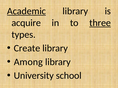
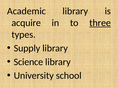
Academic underline: present -> none (26, 11)
Create: Create -> Supply (27, 48)
Among: Among -> Science (28, 62)
